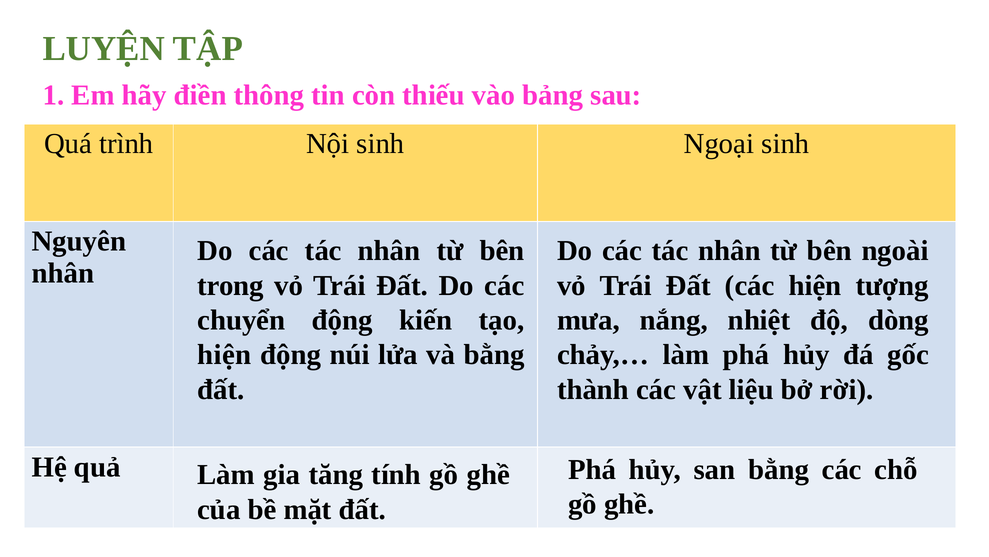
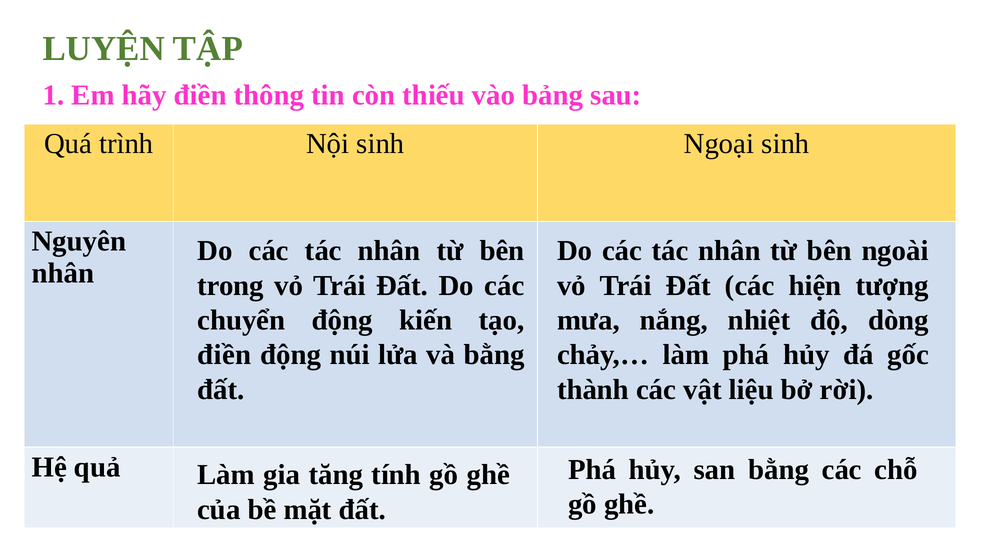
hiện: hiện -> điền (224, 355)
